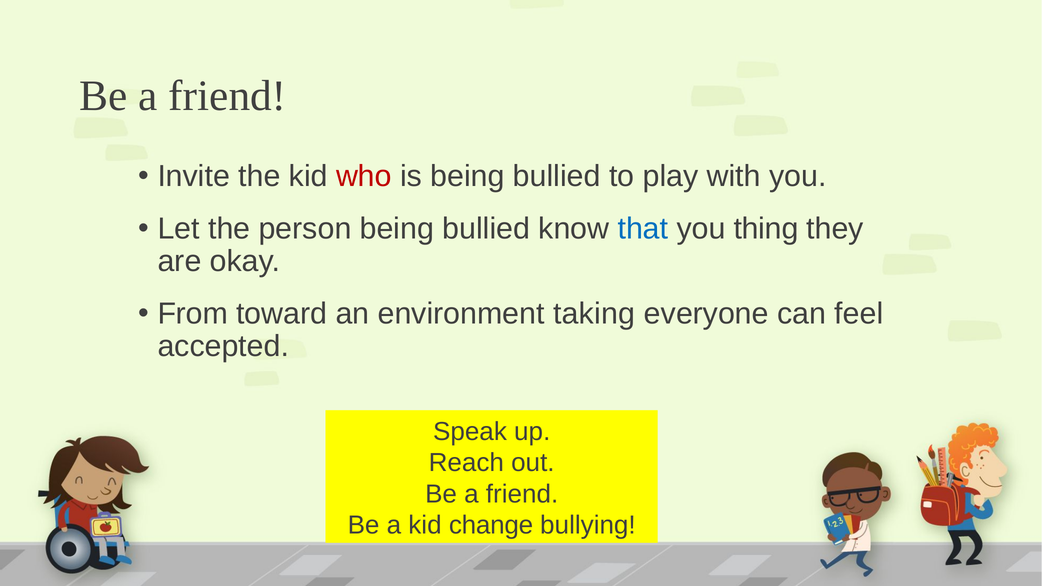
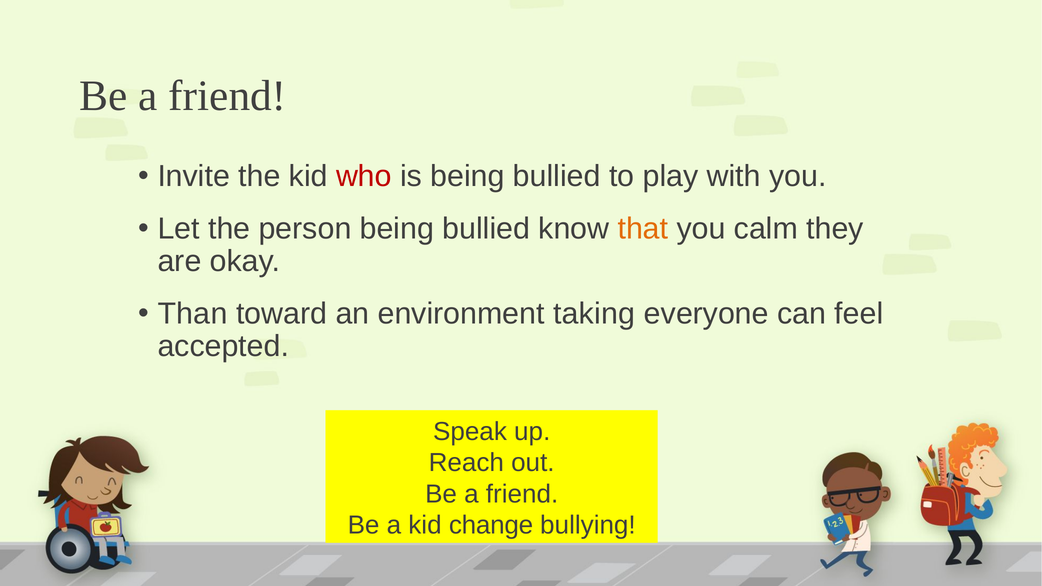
that colour: blue -> orange (643, 229)
thing: thing -> calm (766, 229)
From: From -> Than (193, 314)
